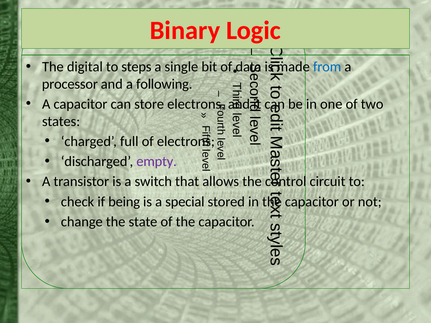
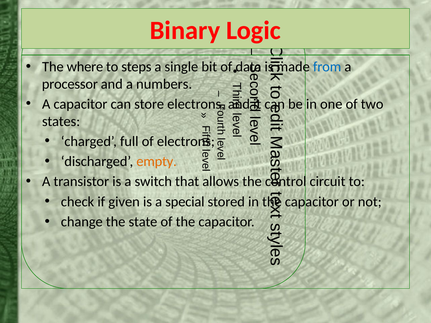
digital: digital -> where (85, 67)
following: following -> numbers (164, 84)
empty colour: purple -> orange (157, 162)
being: being -> given (124, 202)
